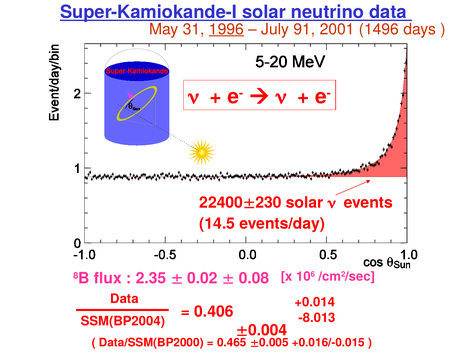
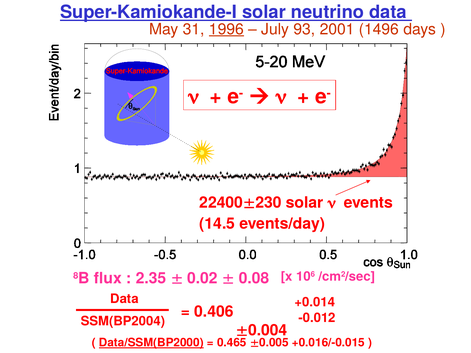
91: 91 -> 93 (304, 29)
-8.013: -8.013 -> -0.012 (317, 318)
Data/SSM(BP2000 underline: none -> present (151, 343)
